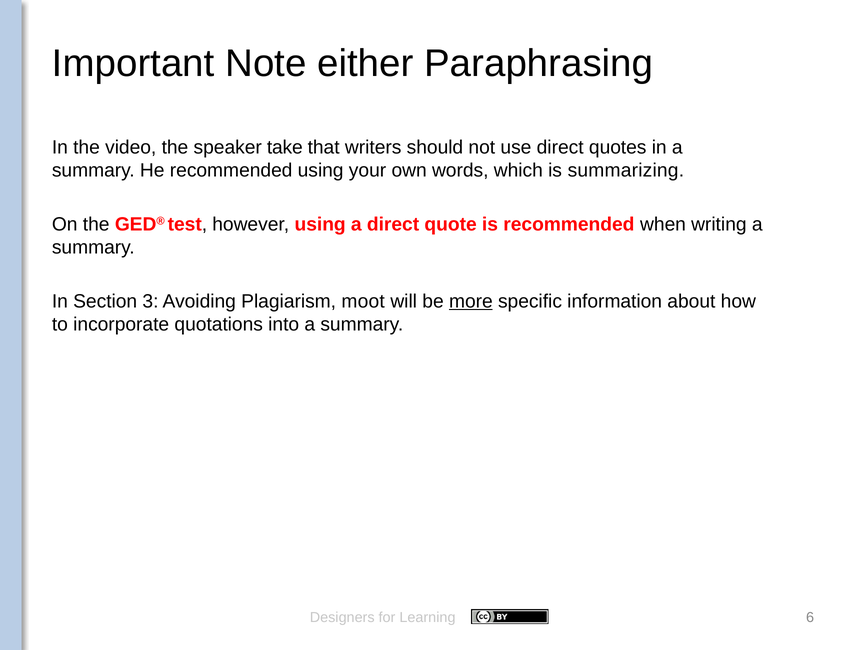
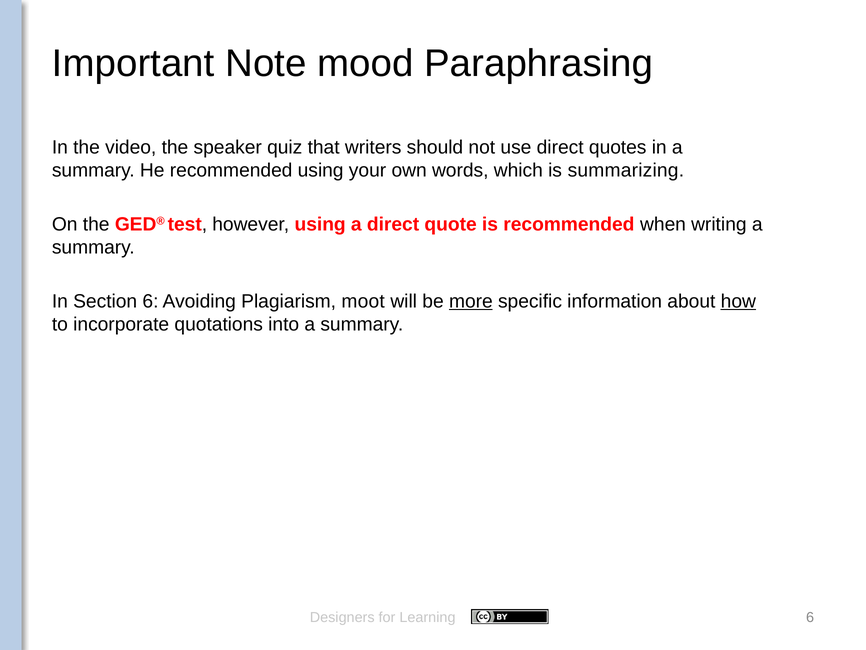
either: either -> mood (365, 64)
take: take -> quiz (285, 147)
Section 3: 3 -> 6 (150, 301)
how underline: none -> present (738, 301)
